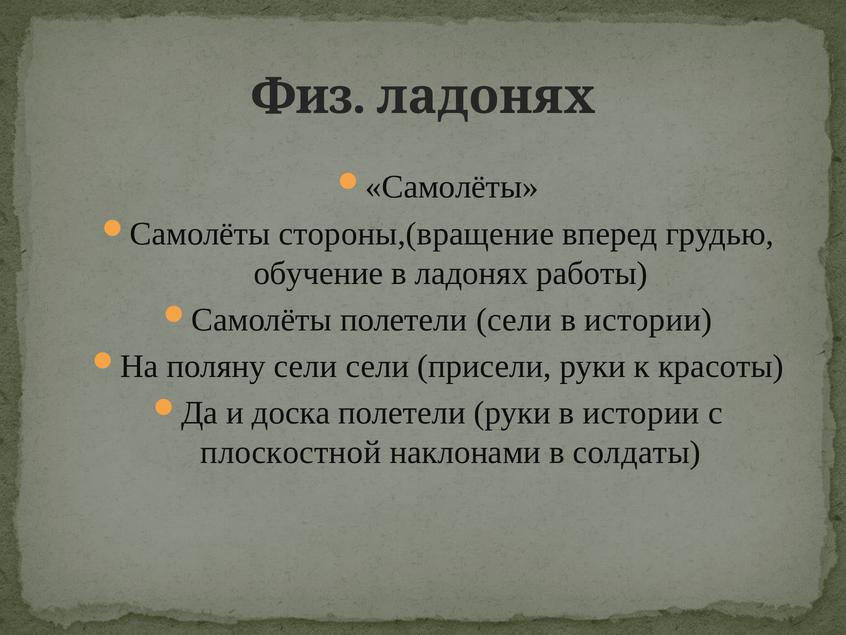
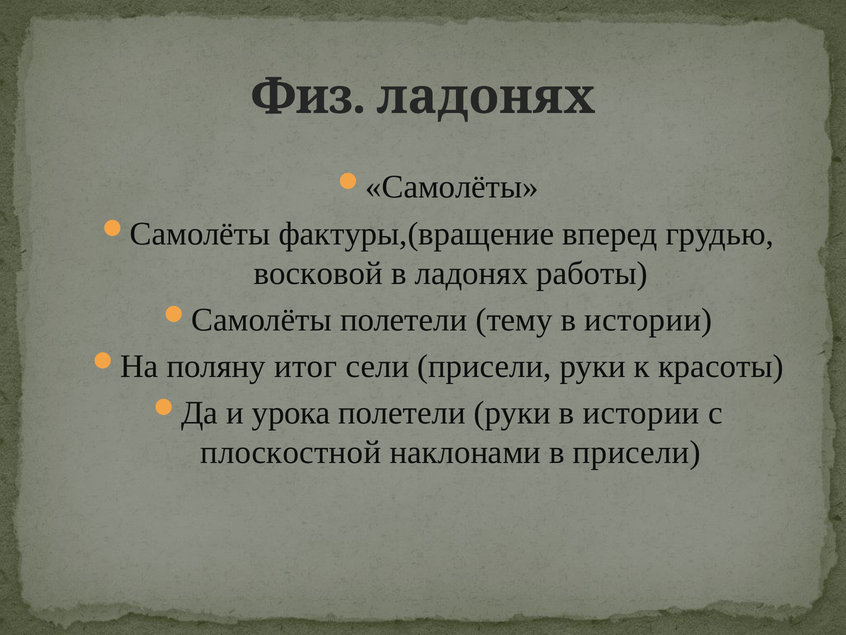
стороны,(вращение: стороны,(вращение -> фактуры,(вращение (416, 234)
обучение: обучение -> восковой (318, 273)
полетели сели: сели -> тему (514, 320)
поляну сели: сели -> итог (306, 366)
доска: доска -> урока (291, 413)
в солдаты: солдаты -> присели (637, 452)
